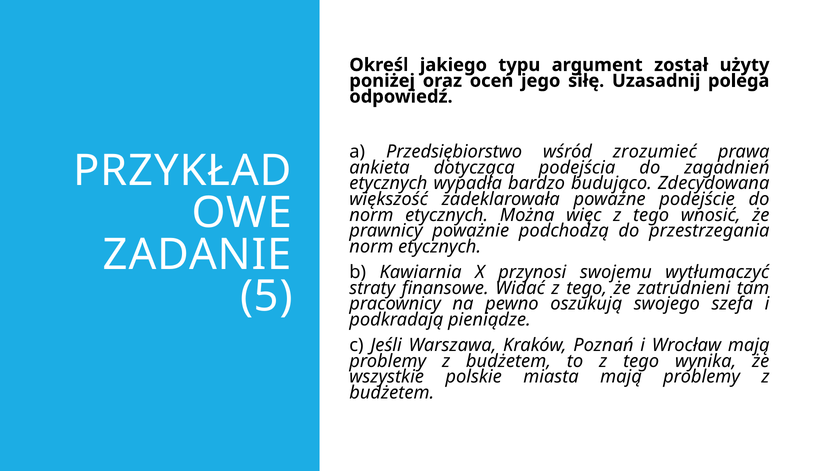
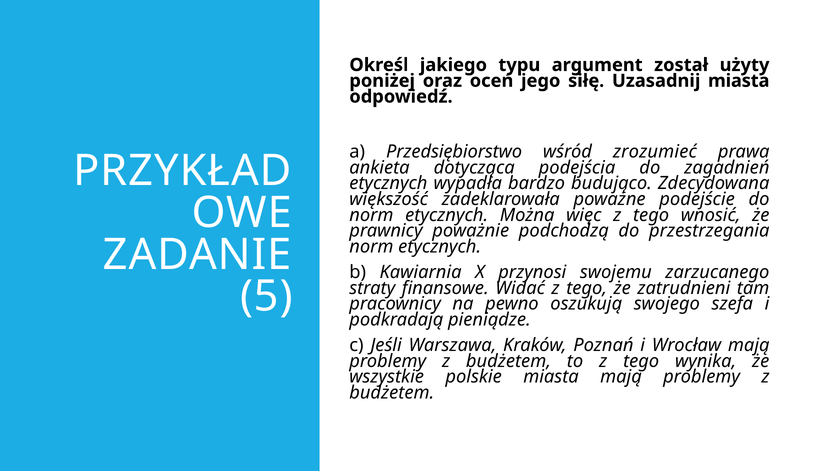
Uzasadnij polega: polega -> miasta (739, 81)
wytłumaczyć: wytłumaczyć -> zarzucanego (717, 272)
